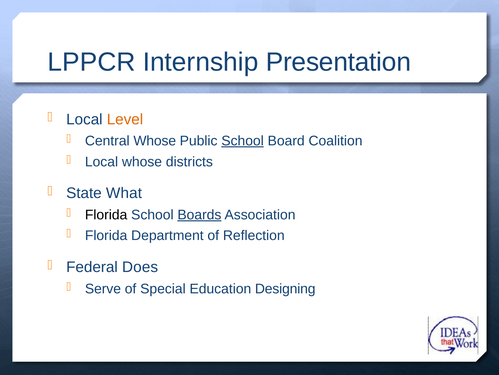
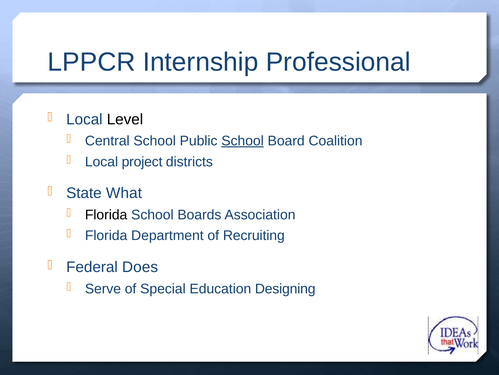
Presentation: Presentation -> Professional (338, 62)
Level colour: orange -> black (125, 119)
Central Whose: Whose -> School (155, 141)
Local whose: whose -> project (142, 161)
Boards underline: present -> none (199, 214)
Reflection: Reflection -> Recruiting (254, 235)
